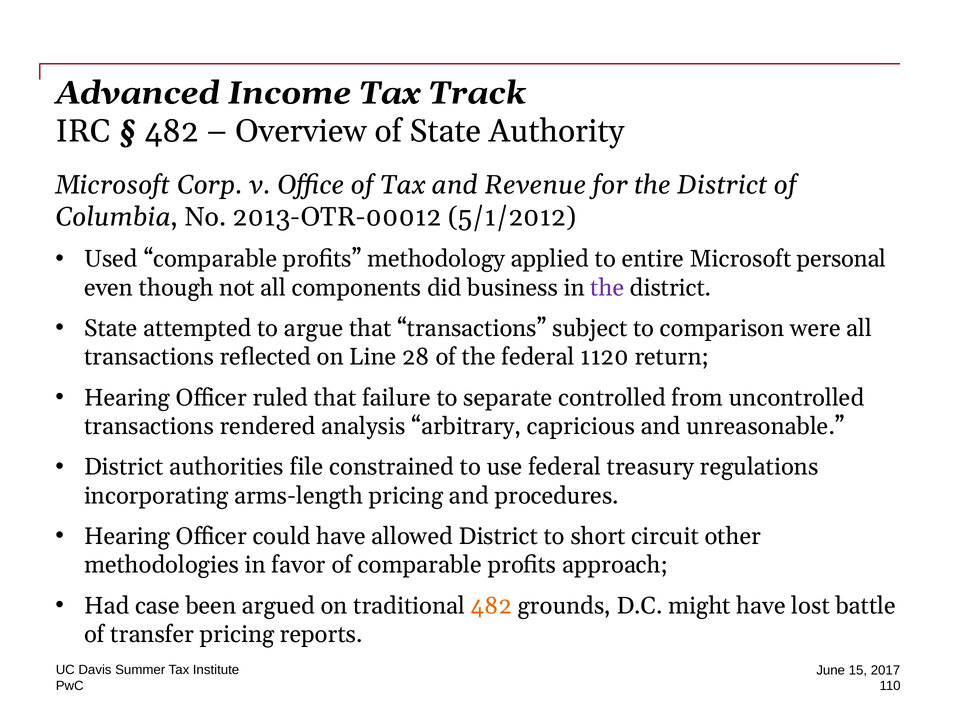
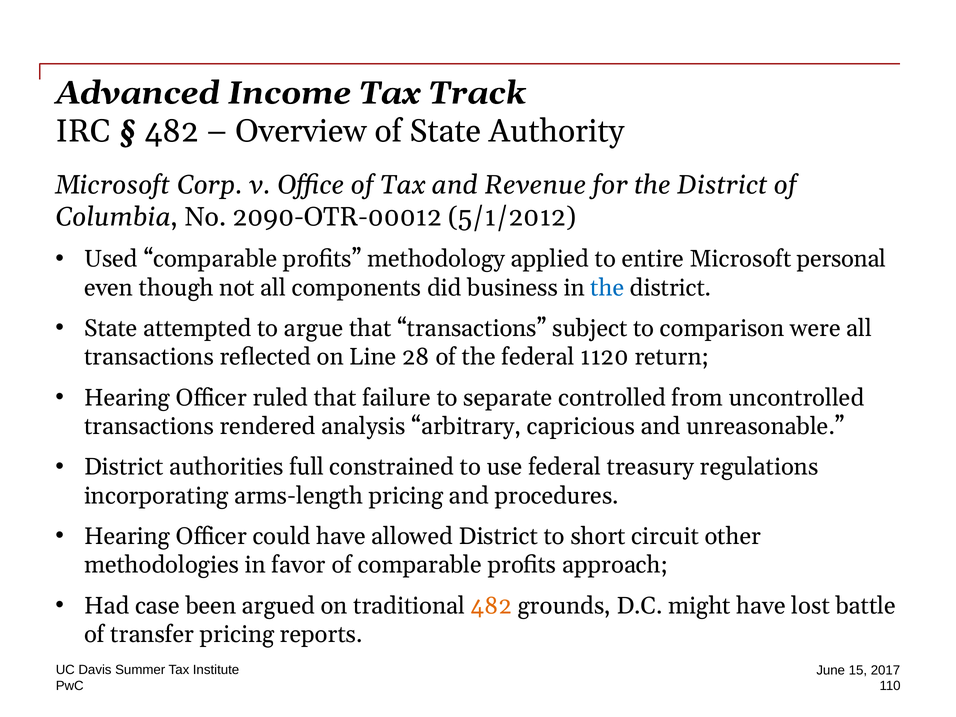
2013-OTR-00012: 2013-OTR-00012 -> 2090-OTR-00012 (337, 217)
the colour: purple -> blue (607, 288)
file: file -> full (307, 467)
